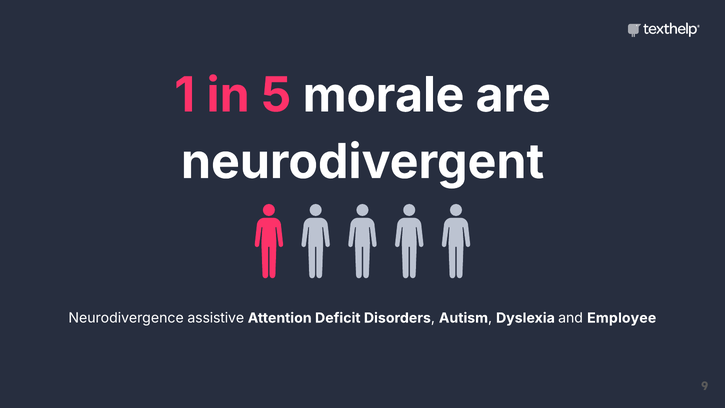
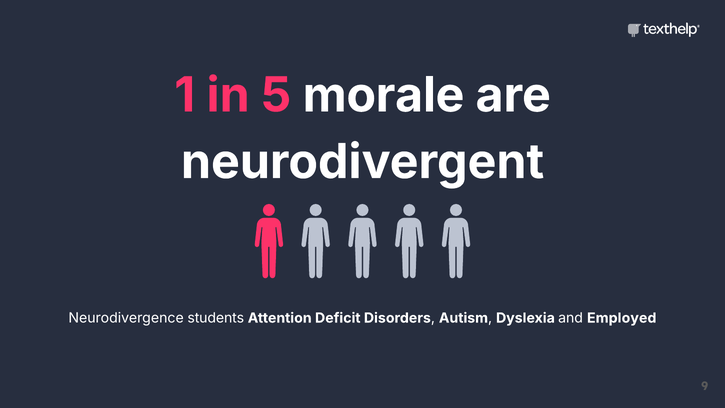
assistive: assistive -> students (216, 318)
Employee: Employee -> Employed (622, 318)
